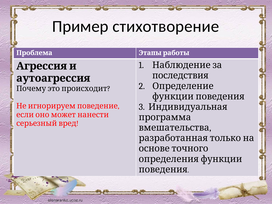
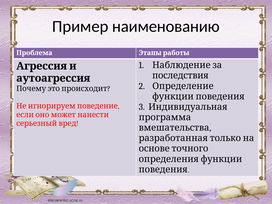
стихотворение: стихотворение -> наименованию (166, 26)
